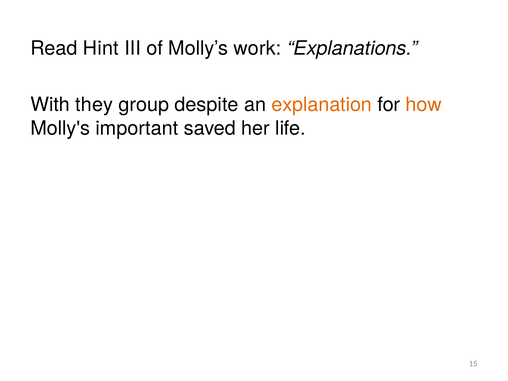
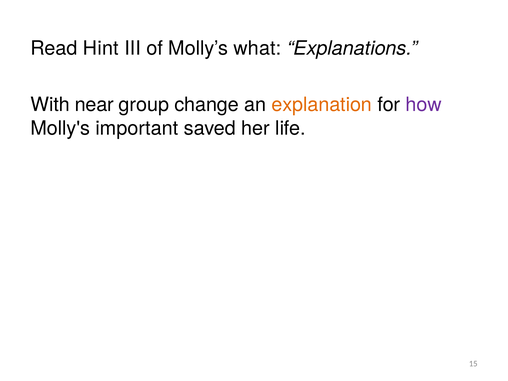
work: work -> what (257, 48)
they: they -> near (94, 105)
despite: despite -> change (207, 105)
how colour: orange -> purple (424, 105)
